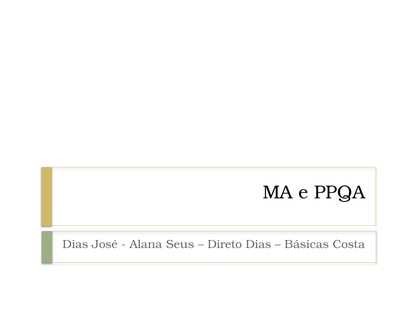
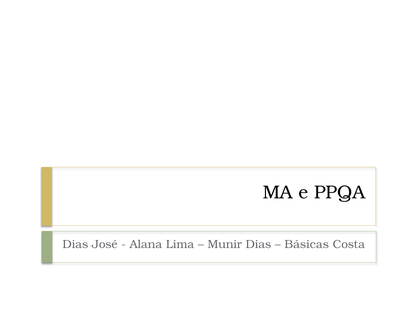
Seus: Seus -> Lima (180, 244)
Direto: Direto -> Munir (225, 244)
